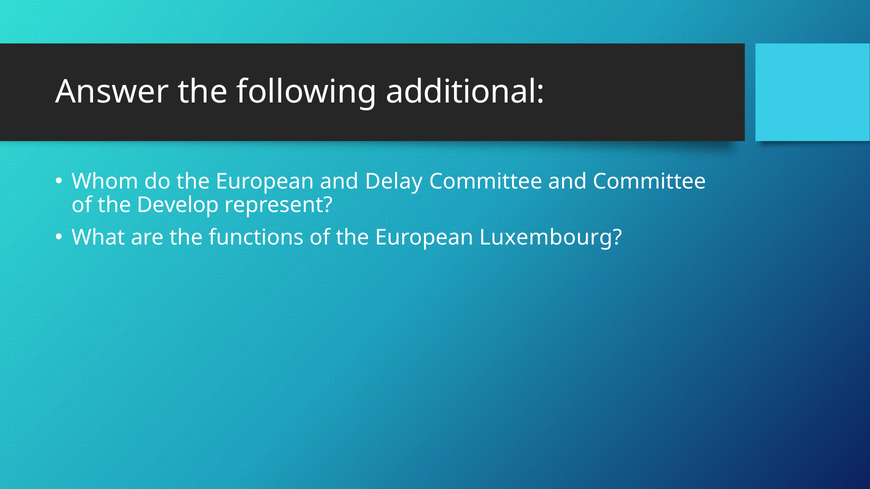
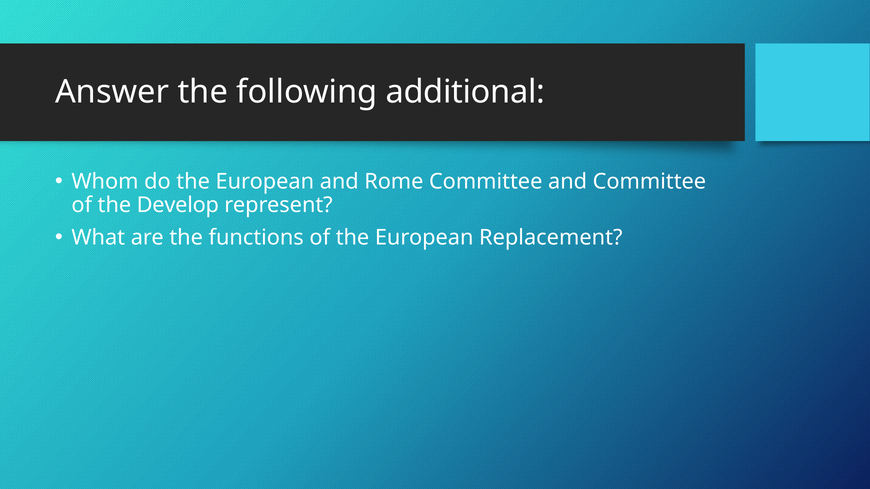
Delay: Delay -> Rome (394, 182)
Luxembourg: Luxembourg -> Replacement (551, 238)
